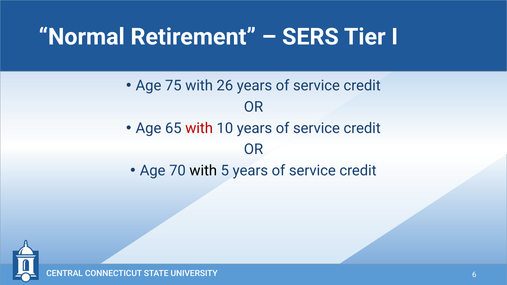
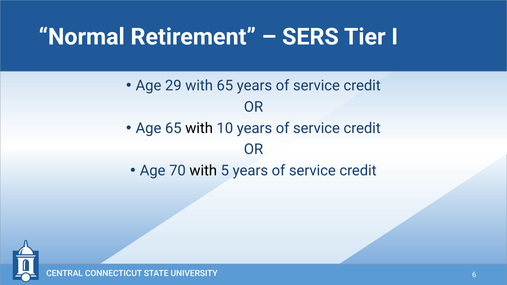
75: 75 -> 29 (173, 86)
with 26: 26 -> 65 (225, 86)
with colour: red -> black (199, 128)
